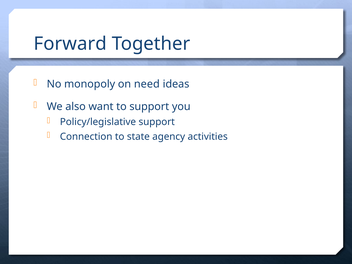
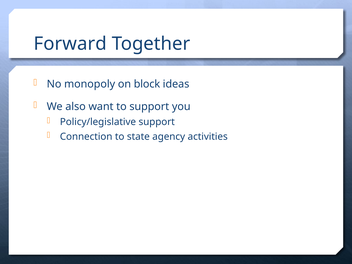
need: need -> block (147, 84)
